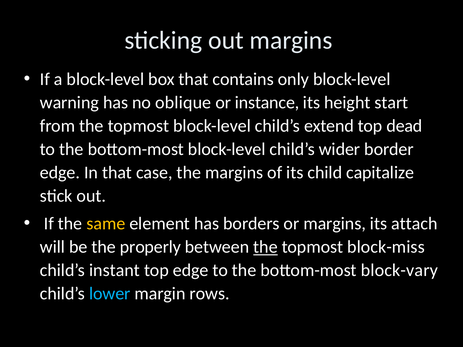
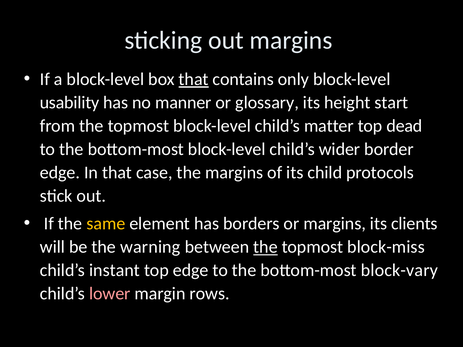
that underline: none -> present (194, 79)
warning: warning -> usability (70, 103)
oblique: oblique -> manner (183, 103)
instance: instance -> glossary (267, 103)
extend: extend -> matter (329, 126)
capitalize: capitalize -> protocols (380, 173)
attach: attach -> clients (414, 224)
properly: properly -> warning (150, 247)
lower colour: light blue -> pink (110, 294)
